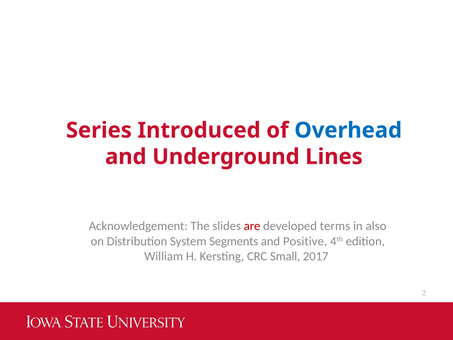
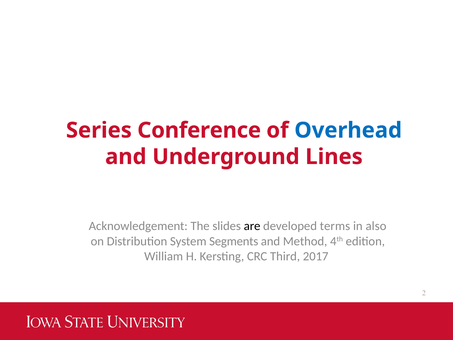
Introduced: Introduced -> Conference (199, 130)
are colour: red -> black (252, 226)
Positive: Positive -> Method (305, 241)
Small: Small -> Third (285, 256)
